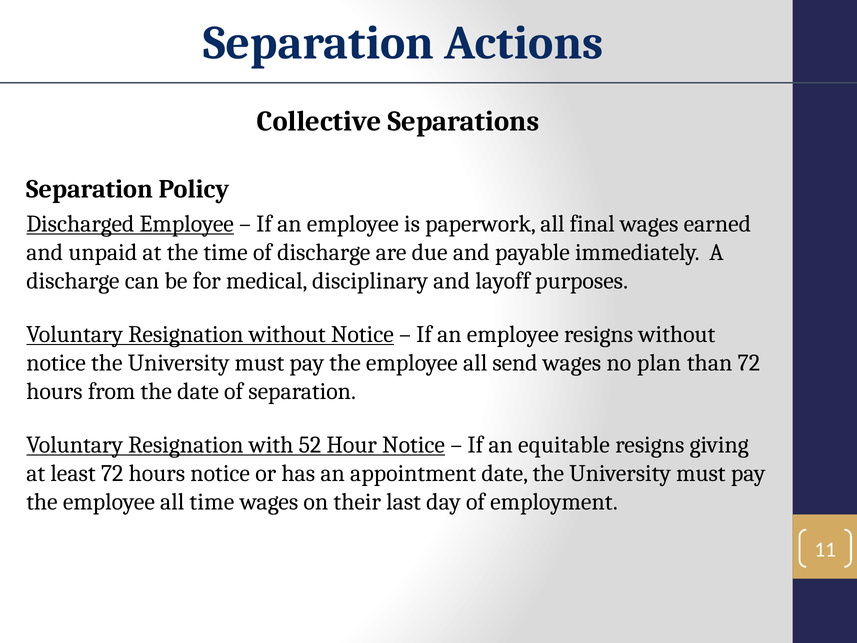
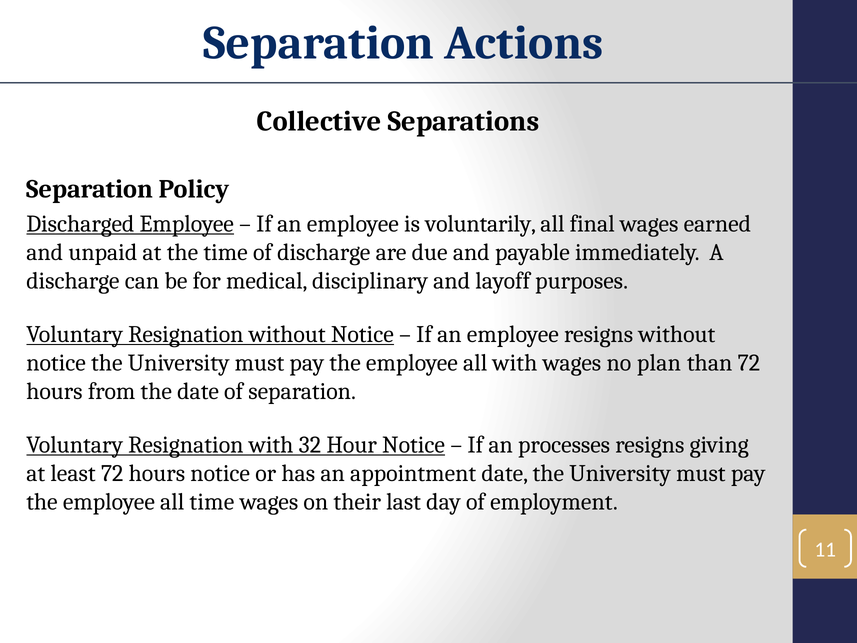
paperwork: paperwork -> voluntarily (481, 224)
all send: send -> with (515, 363)
52: 52 -> 32 (310, 445)
equitable: equitable -> processes (564, 445)
